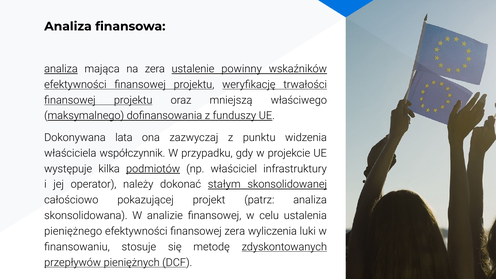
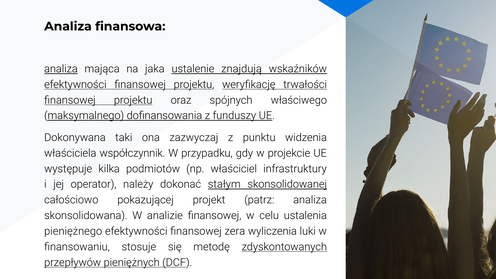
na zera: zera -> jaka (155, 69)
powinny: powinny -> znajdują (242, 69)
mniejszą: mniejszą -> spójnych (231, 100)
lata: lata -> taki (124, 138)
podmiotów underline: present -> none (153, 169)
